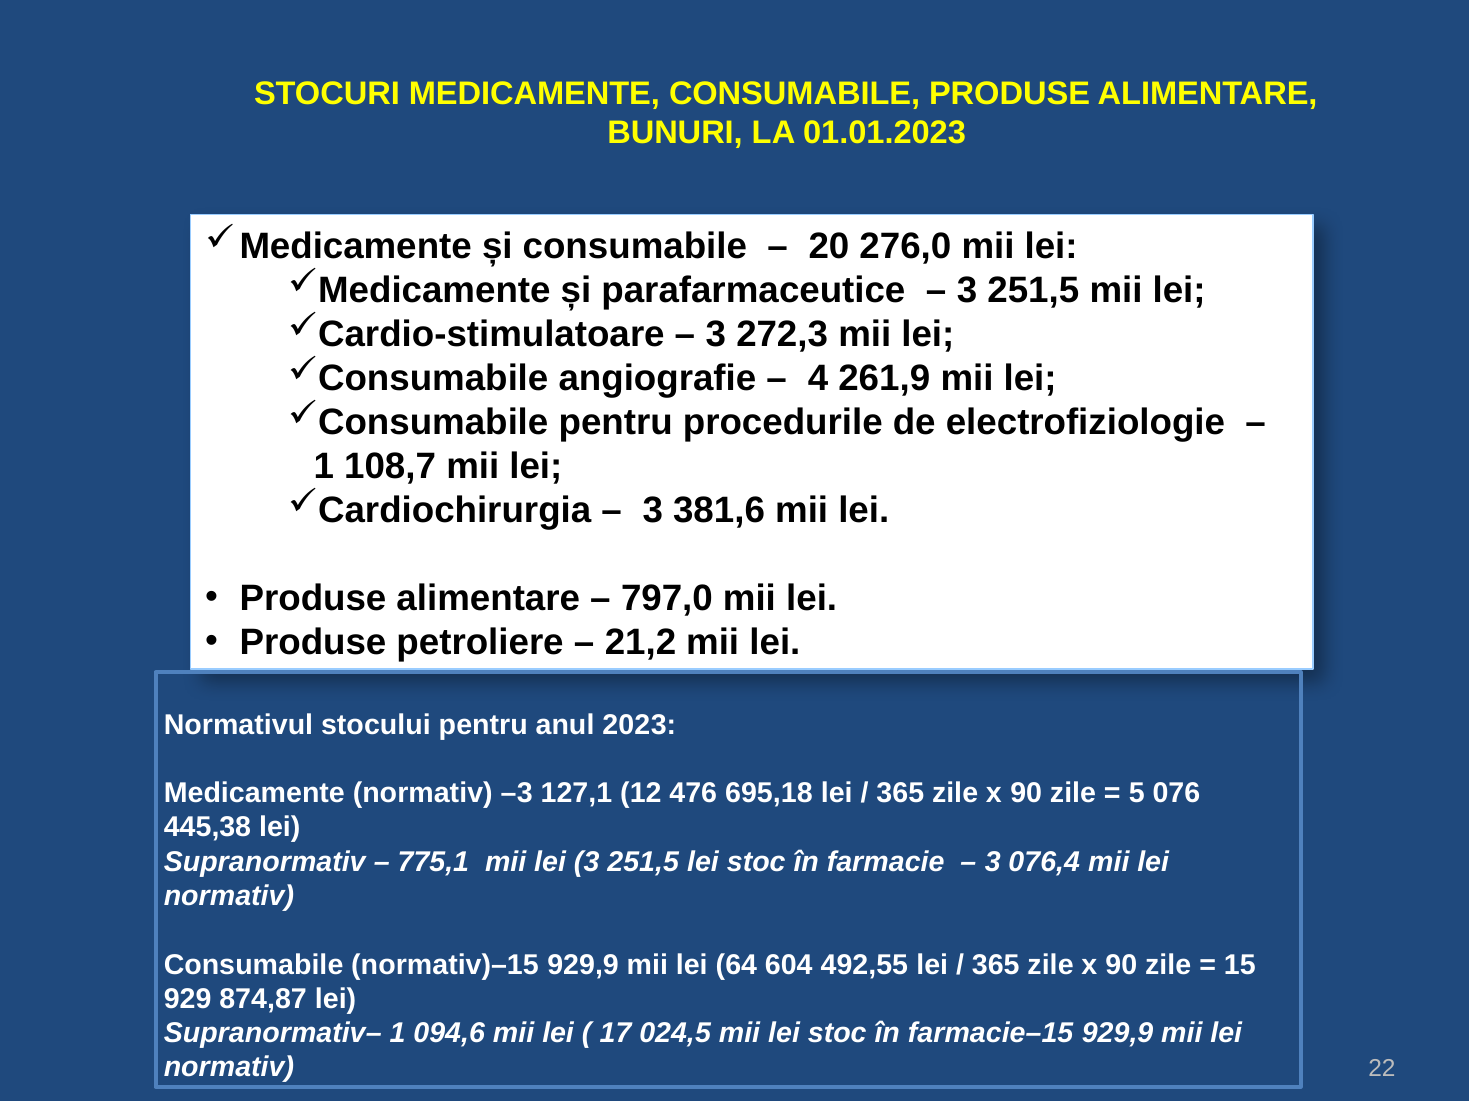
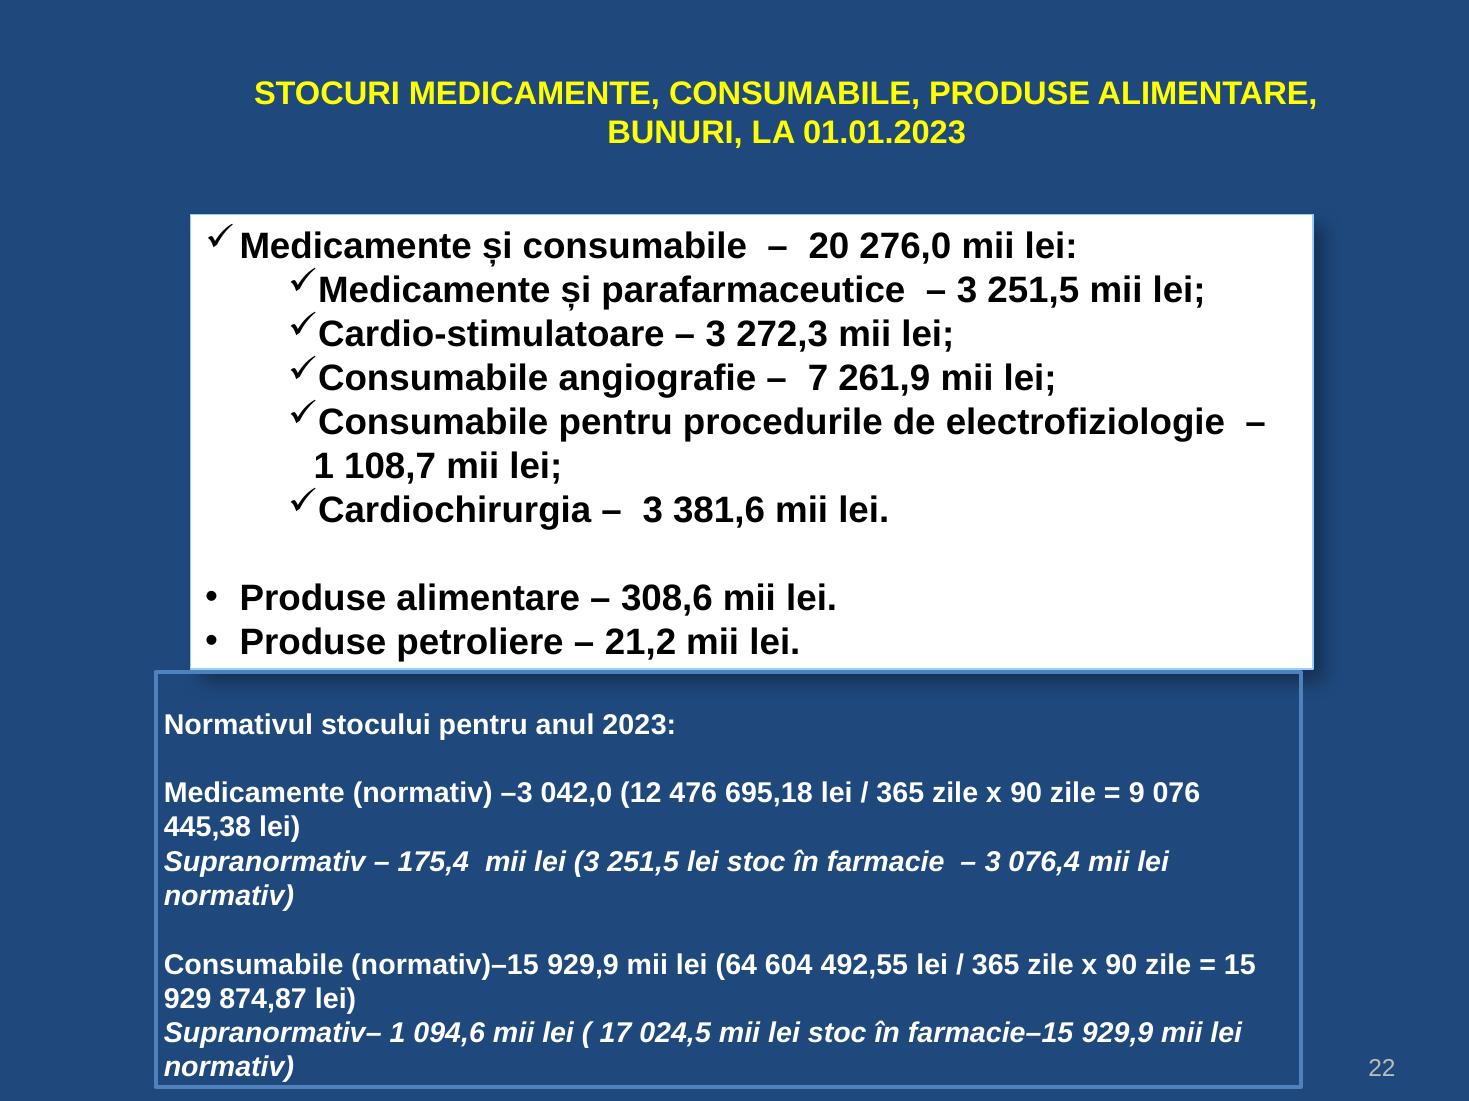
4: 4 -> 7 (818, 379)
797,0: 797,0 -> 308,6 (667, 599)
127,1: 127,1 -> 042,0 (576, 794)
5: 5 -> 9 (1137, 794)
775,1: 775,1 -> 175,4 (433, 862)
